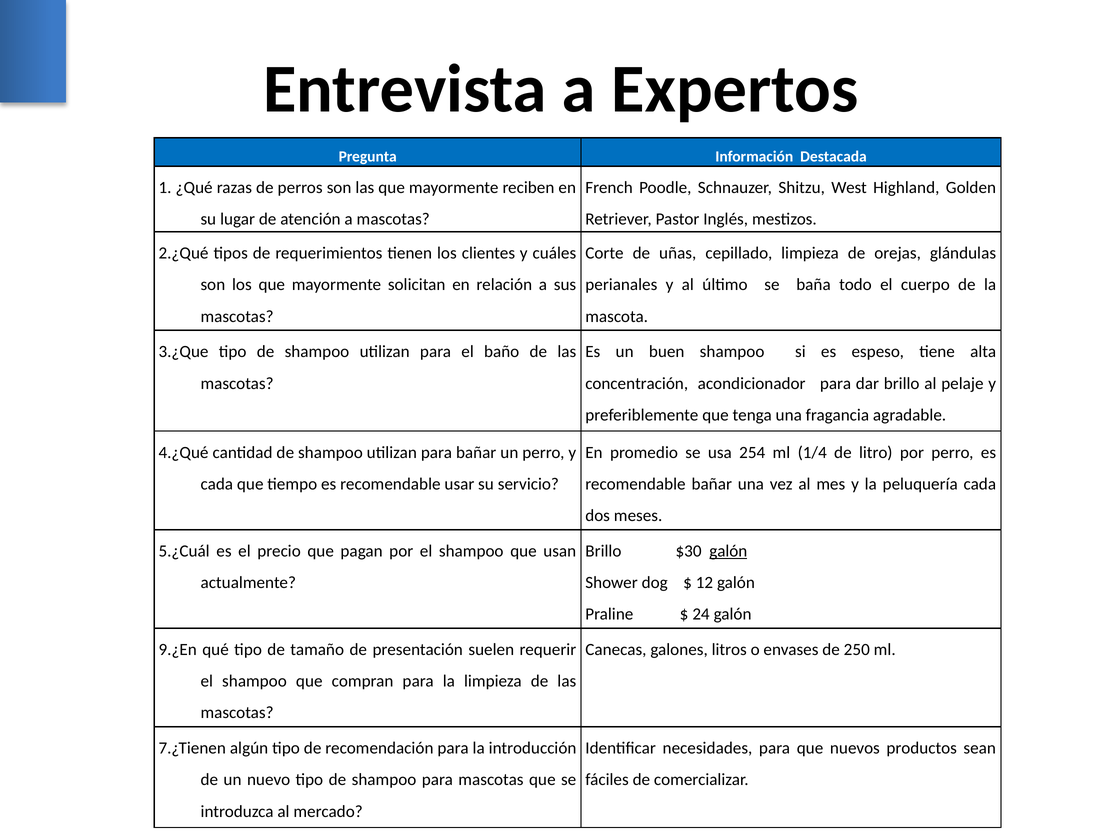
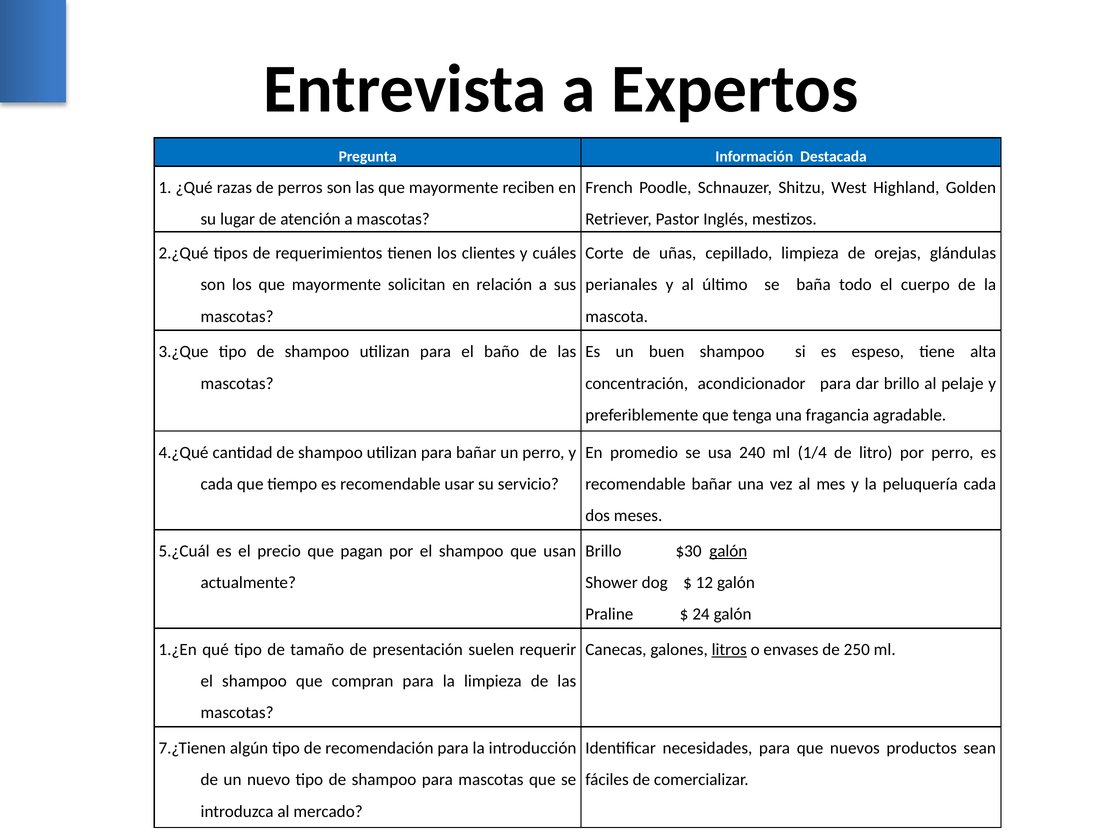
254: 254 -> 240 (752, 452)
9.¿En: 9.¿En -> 1.¿En (178, 650)
litros underline: none -> present (729, 650)
